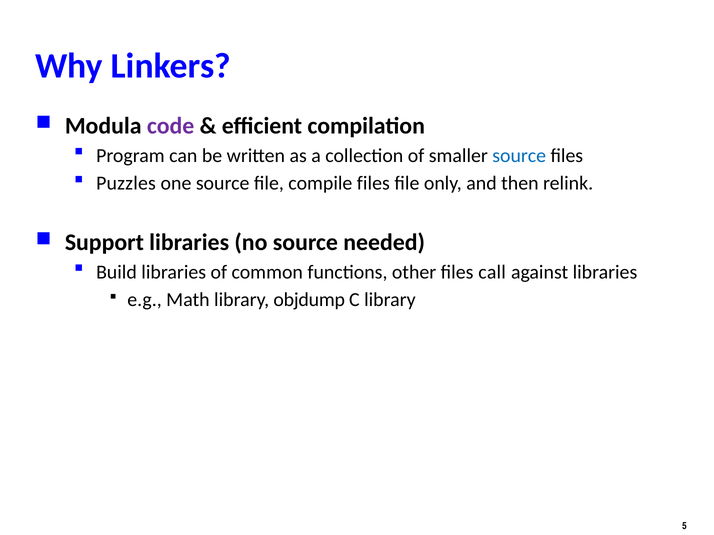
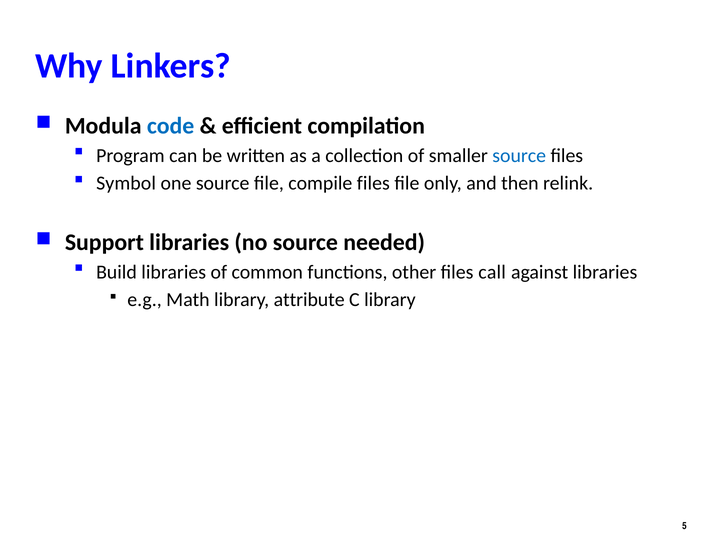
code colour: purple -> blue (171, 126)
Puzzles: Puzzles -> Symbol (126, 184)
objdump: objdump -> attribute (309, 300)
